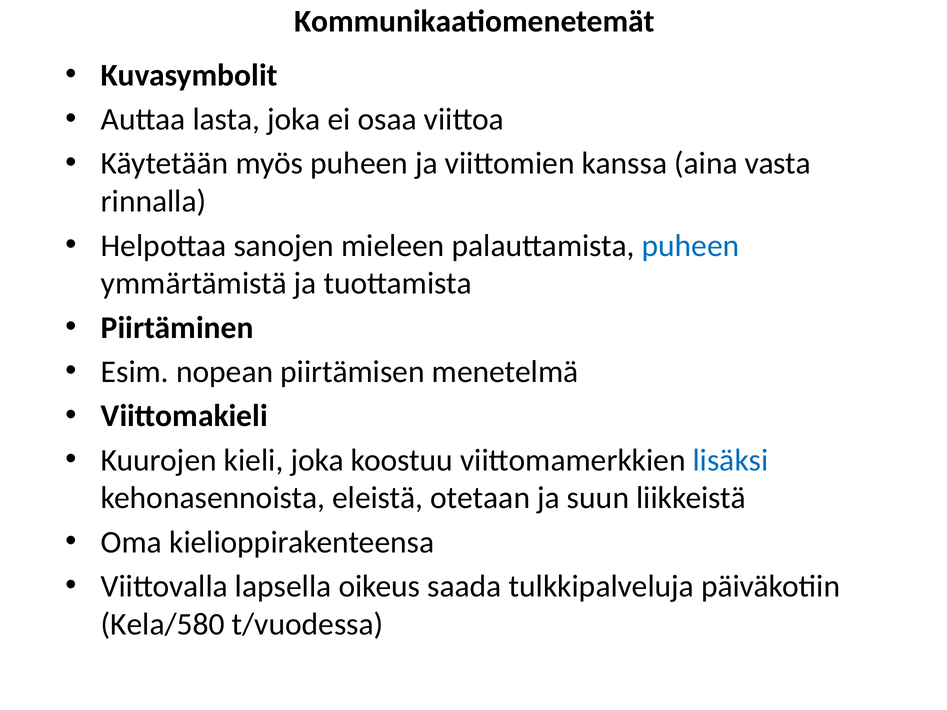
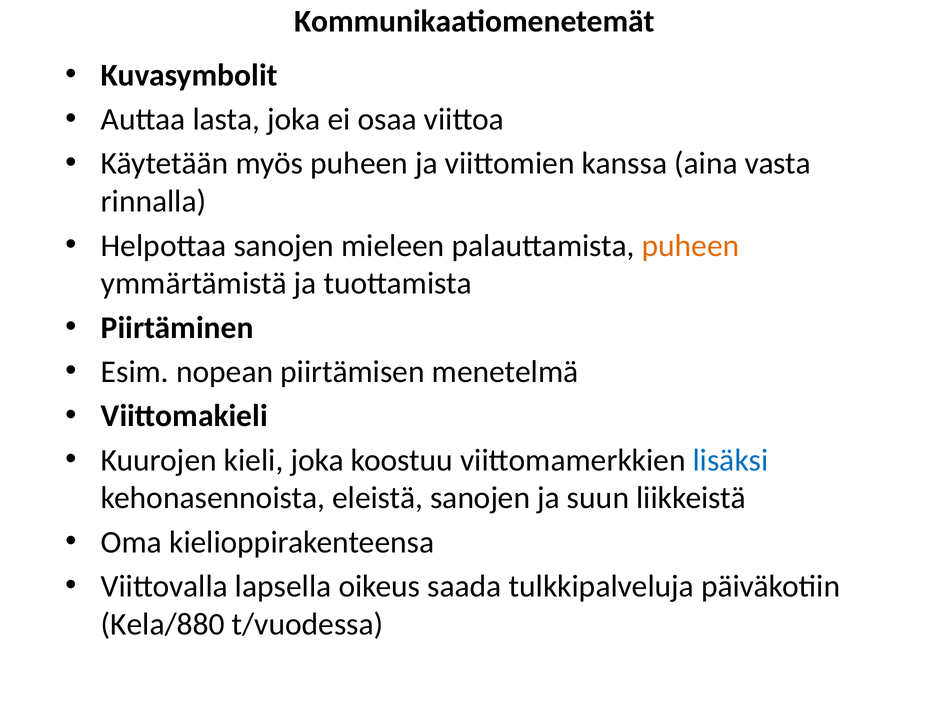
puheen colour: blue -> orange (691, 246)
eleistä otetaan: otetaan -> sanojen (480, 498)
Kela/580: Kela/580 -> Kela/880 (163, 624)
